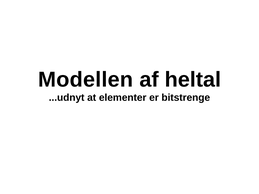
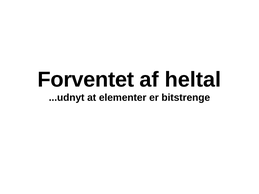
Modellen: Modellen -> Forventet (86, 80)
